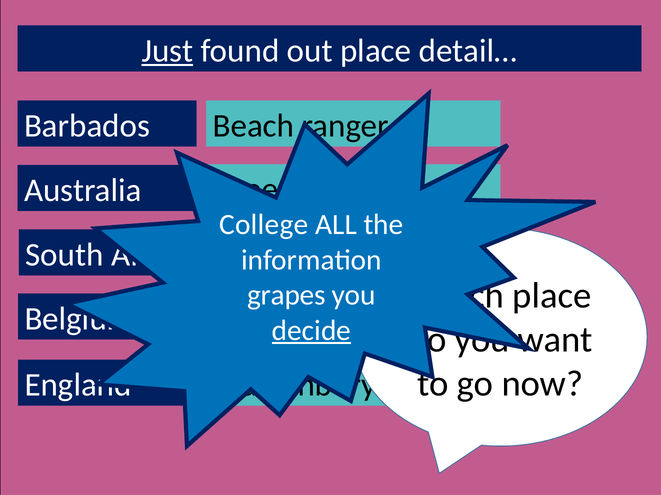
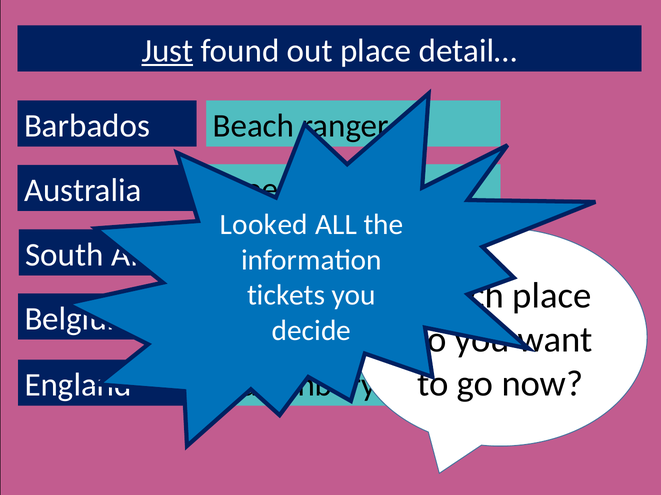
College: College -> Looked (264, 225)
grapes: grapes -> tickets (286, 296)
decide underline: present -> none (311, 331)
